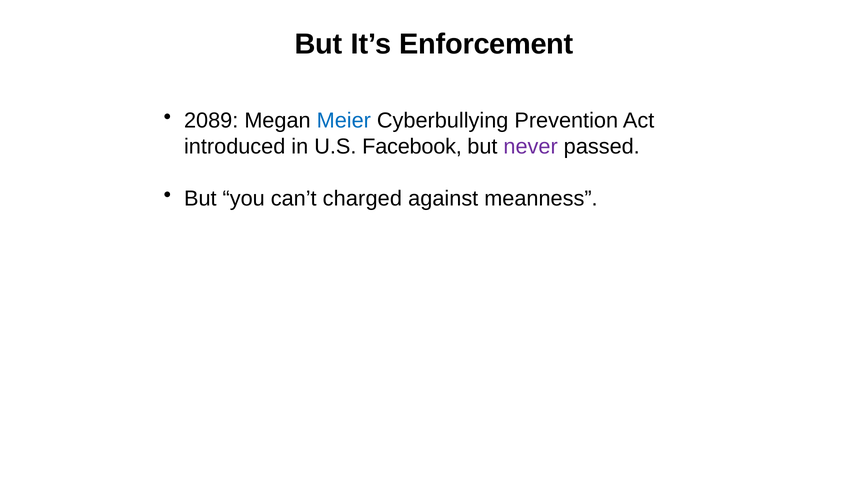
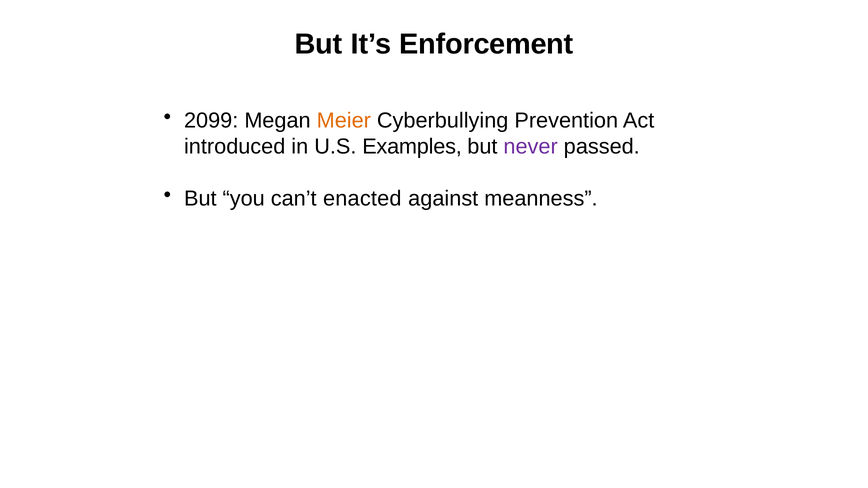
2089: 2089 -> 2099 (211, 121)
Meier colour: blue -> orange (344, 121)
Facebook: Facebook -> Examples (412, 147)
charged: charged -> enacted (362, 199)
